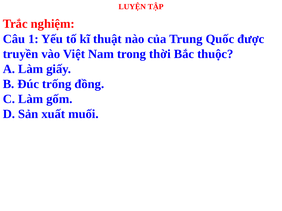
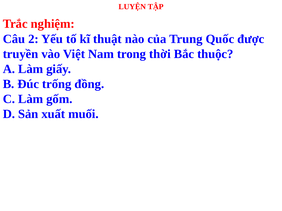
1: 1 -> 2 (33, 39)
